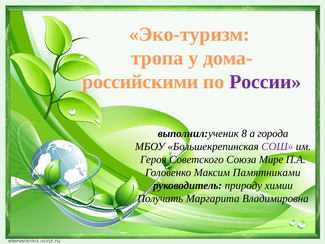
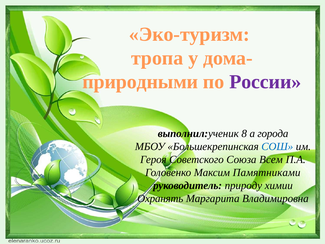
российскими: российскими -> природными (140, 82)
СОШ colour: purple -> blue (277, 146)
Мире: Мире -> Всем (271, 159)
Получать: Получать -> Охранять (160, 198)
